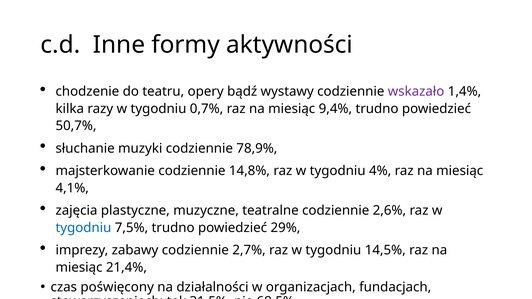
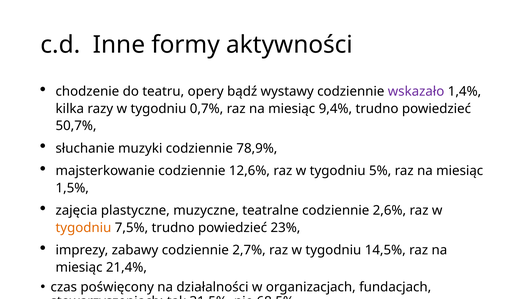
14,8%: 14,8% -> 12,6% (249, 171)
4%: 4% -> 5% (380, 171)
4,1%: 4,1% -> 1,5% (72, 188)
tygodniu colour: blue -> orange (83, 228)
29%: 29% -> 23% (285, 228)
